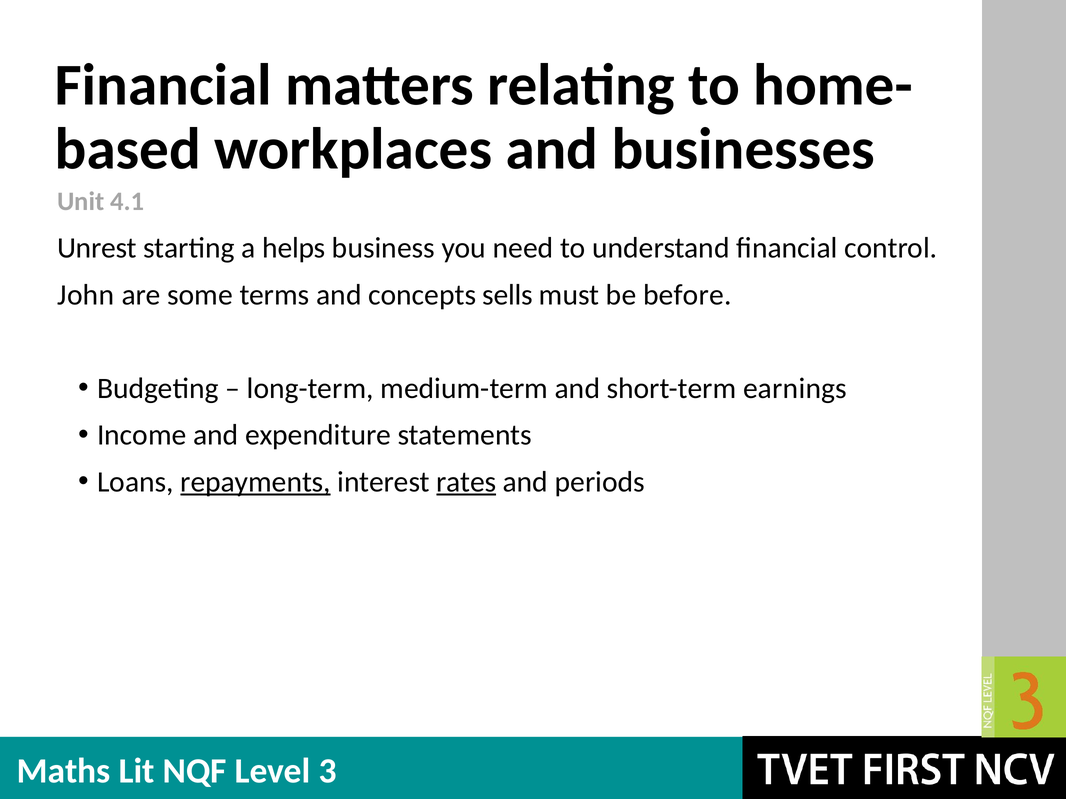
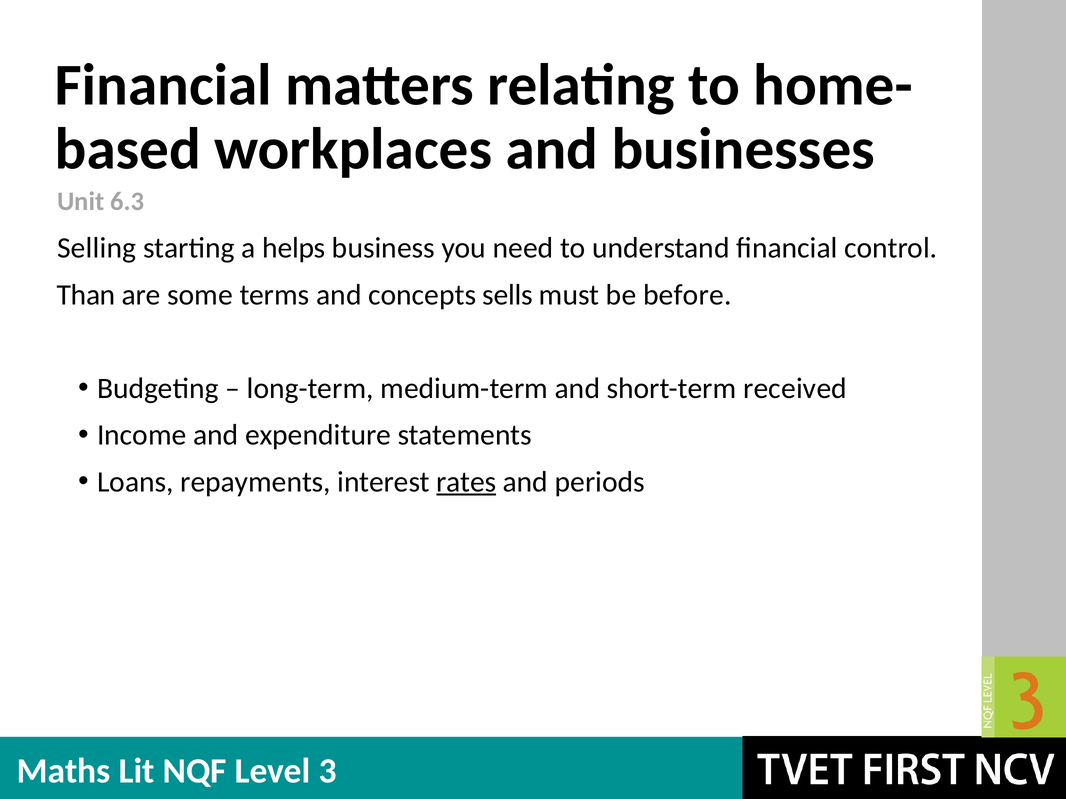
4.1: 4.1 -> 6.3 (127, 202)
Unrest: Unrest -> Selling (97, 248)
John: John -> Than (86, 295)
earnings: earnings -> received (795, 389)
repayments underline: present -> none (256, 482)
